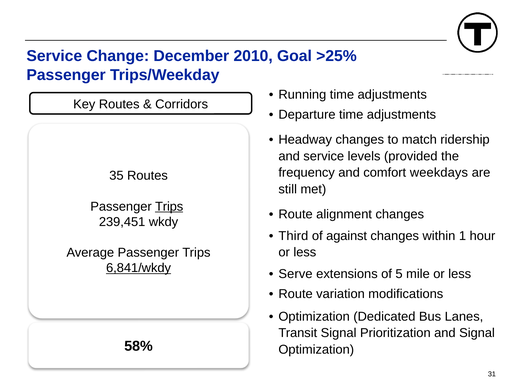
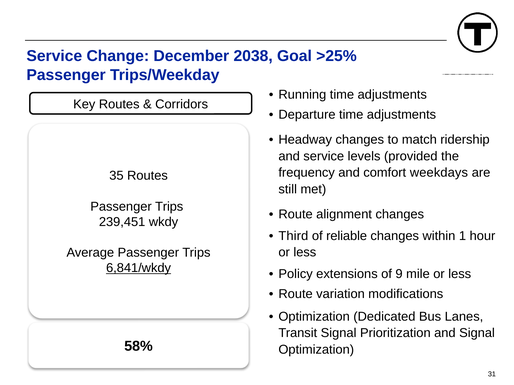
2010: 2010 -> 2038 (253, 56)
Trips underline: present -> none (169, 207)
against: against -> reliable (347, 236)
Serve: Serve -> Policy (296, 274)
5: 5 -> 9 (399, 274)
